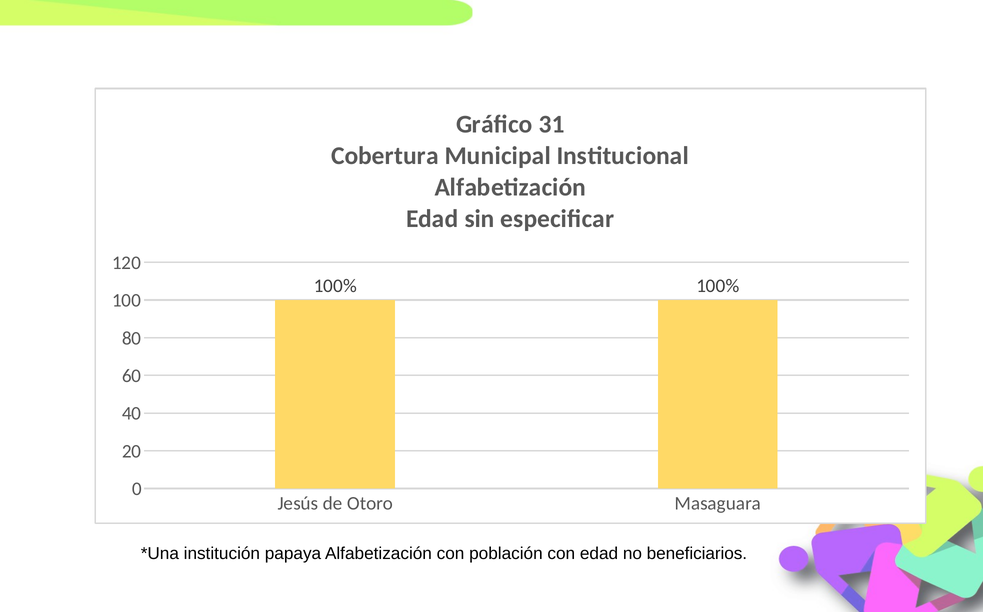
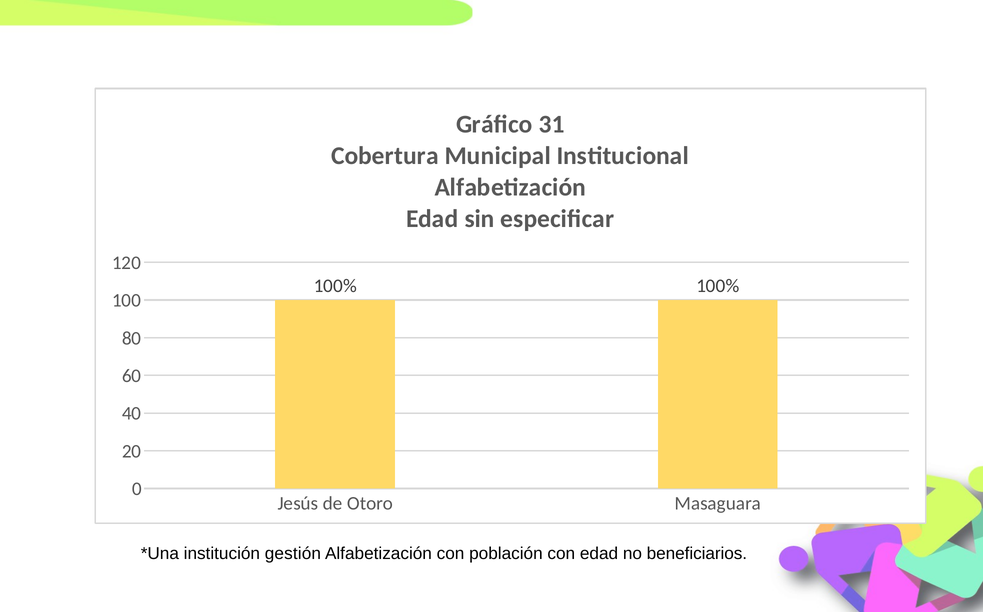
papaya: papaya -> gestión (293, 554)
